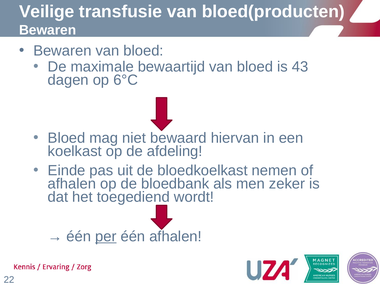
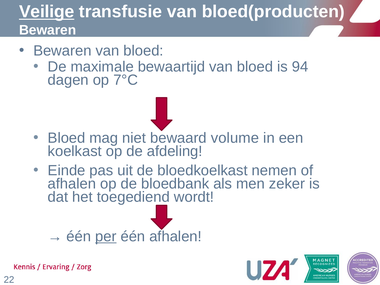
Veilige underline: none -> present (47, 12)
43: 43 -> 94 (300, 67)
6°C: 6°C -> 7°C (126, 80)
hiervan: hiervan -> volume (235, 138)
